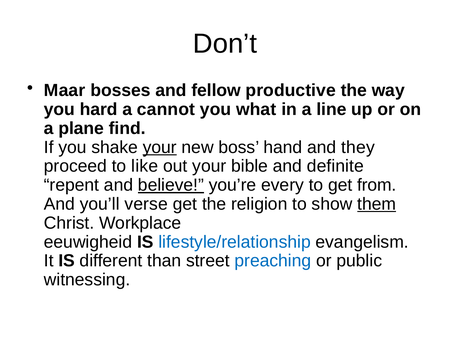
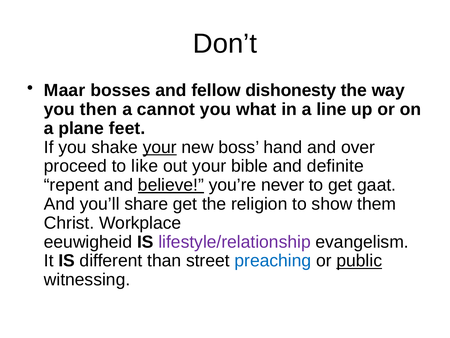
productive: productive -> dishonesty (291, 90)
hard: hard -> then (99, 109)
find: find -> feet (127, 128)
they: they -> over (358, 147)
every: every -> never (283, 185)
from: from -> gaat (377, 185)
verse: verse -> share (146, 204)
them underline: present -> none (377, 204)
lifestyle/relationship colour: blue -> purple (235, 242)
public underline: none -> present (359, 260)
